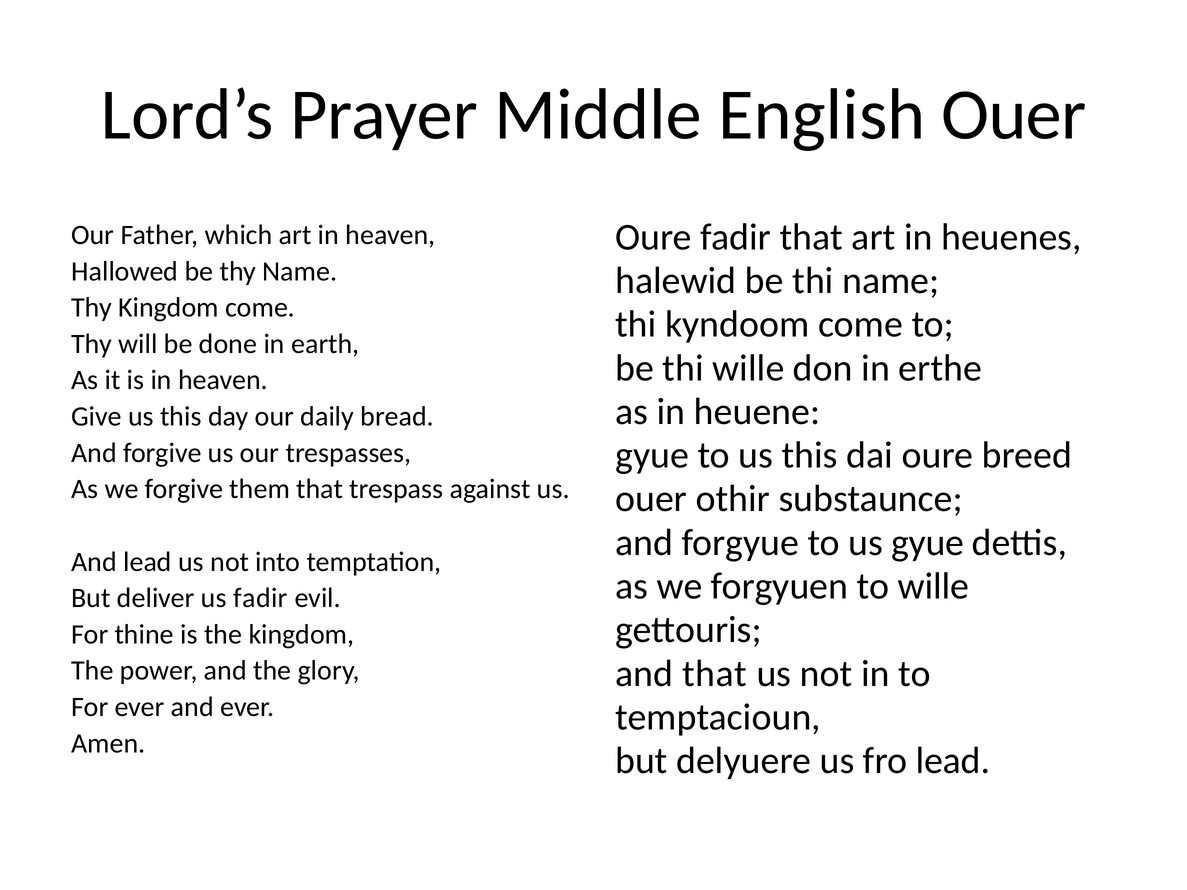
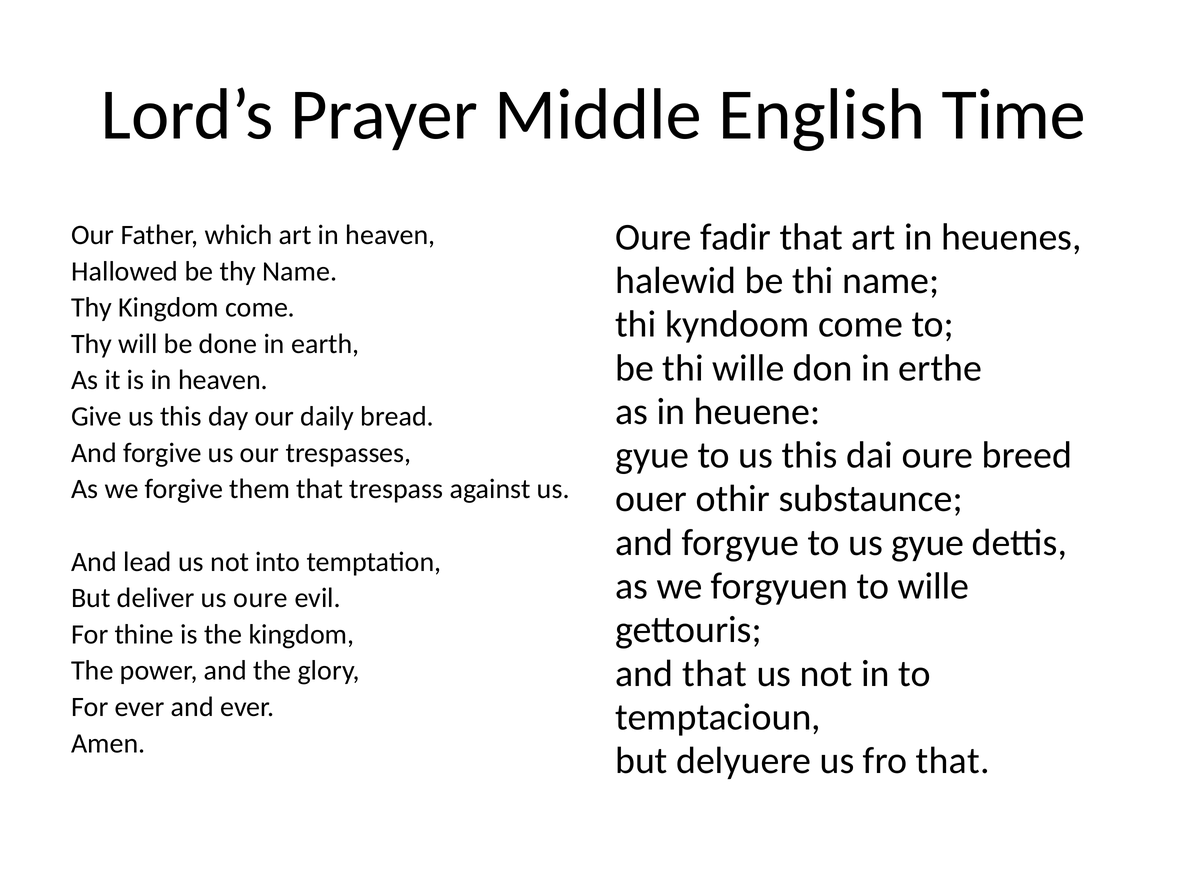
English Ouer: Ouer -> Time (1014, 115)
us fadir: fadir -> oure (260, 598)
fro lead: lead -> that (953, 761)
